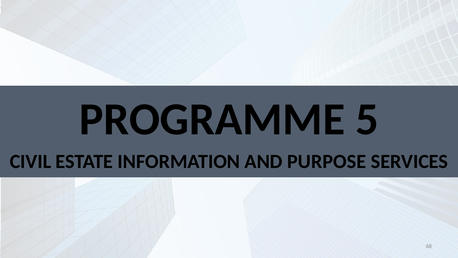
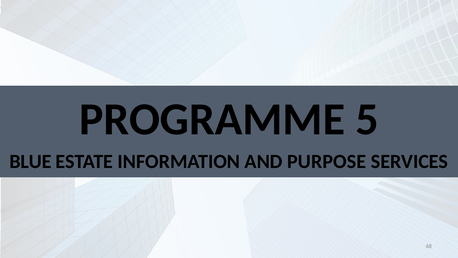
CIVIL: CIVIL -> BLUE (31, 161)
